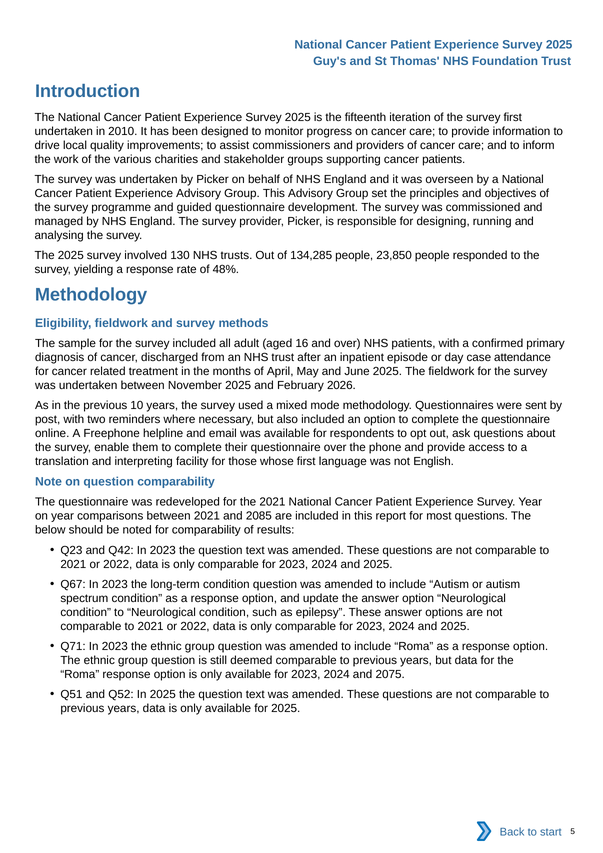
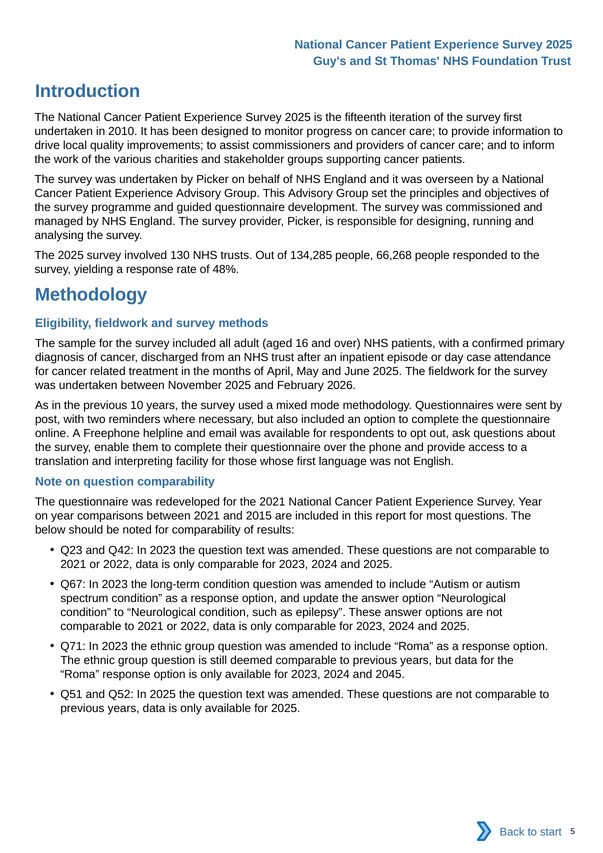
23,850: 23,850 -> 66,268 (394, 255)
2085: 2085 -> 2015 (259, 516)
2075: 2075 -> 2045 (390, 675)
